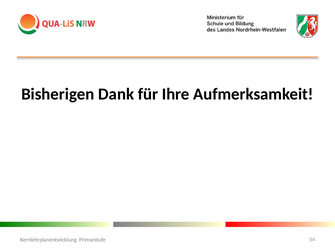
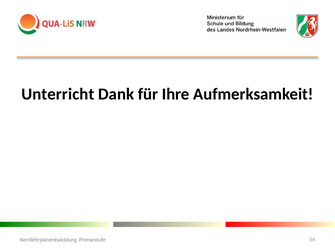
Bisherigen: Bisherigen -> Unterricht (58, 94)
